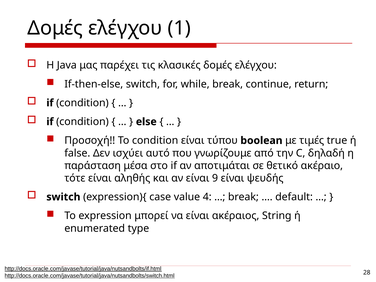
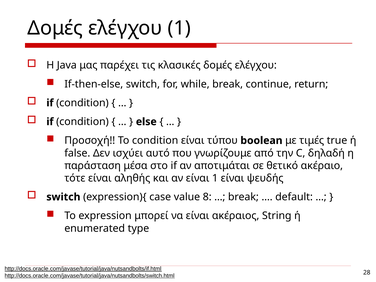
είναι 9: 9 -> 1 (215, 178)
4: 4 -> 8 (207, 197)
